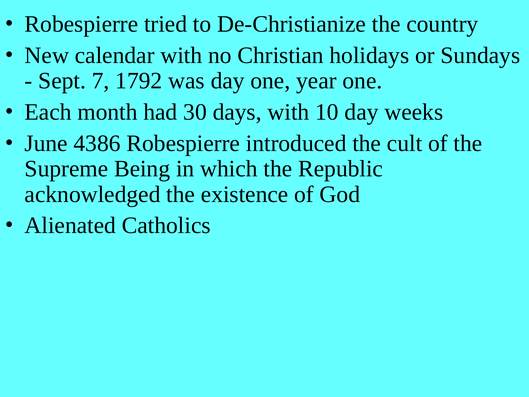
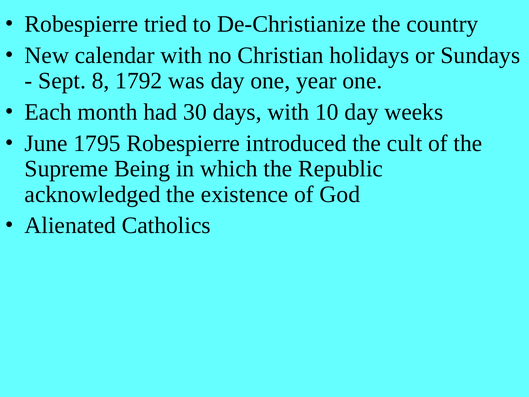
7: 7 -> 8 (101, 81)
4386: 4386 -> 1795 (97, 143)
